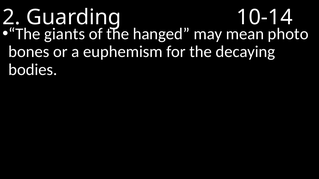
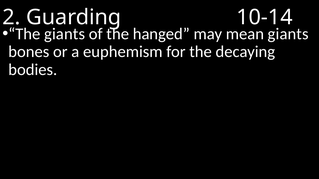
mean photo: photo -> giants (288, 34)
